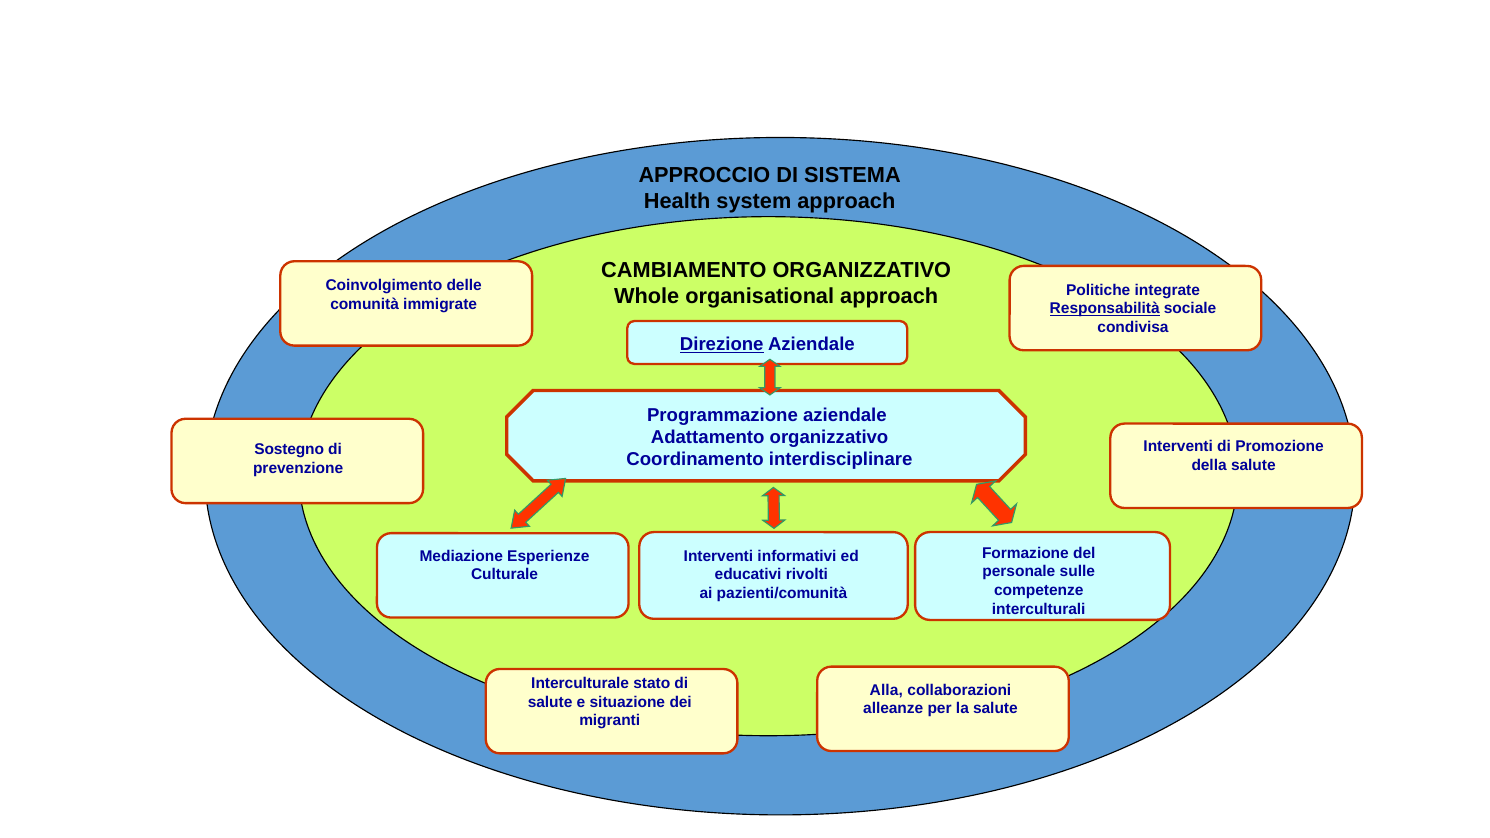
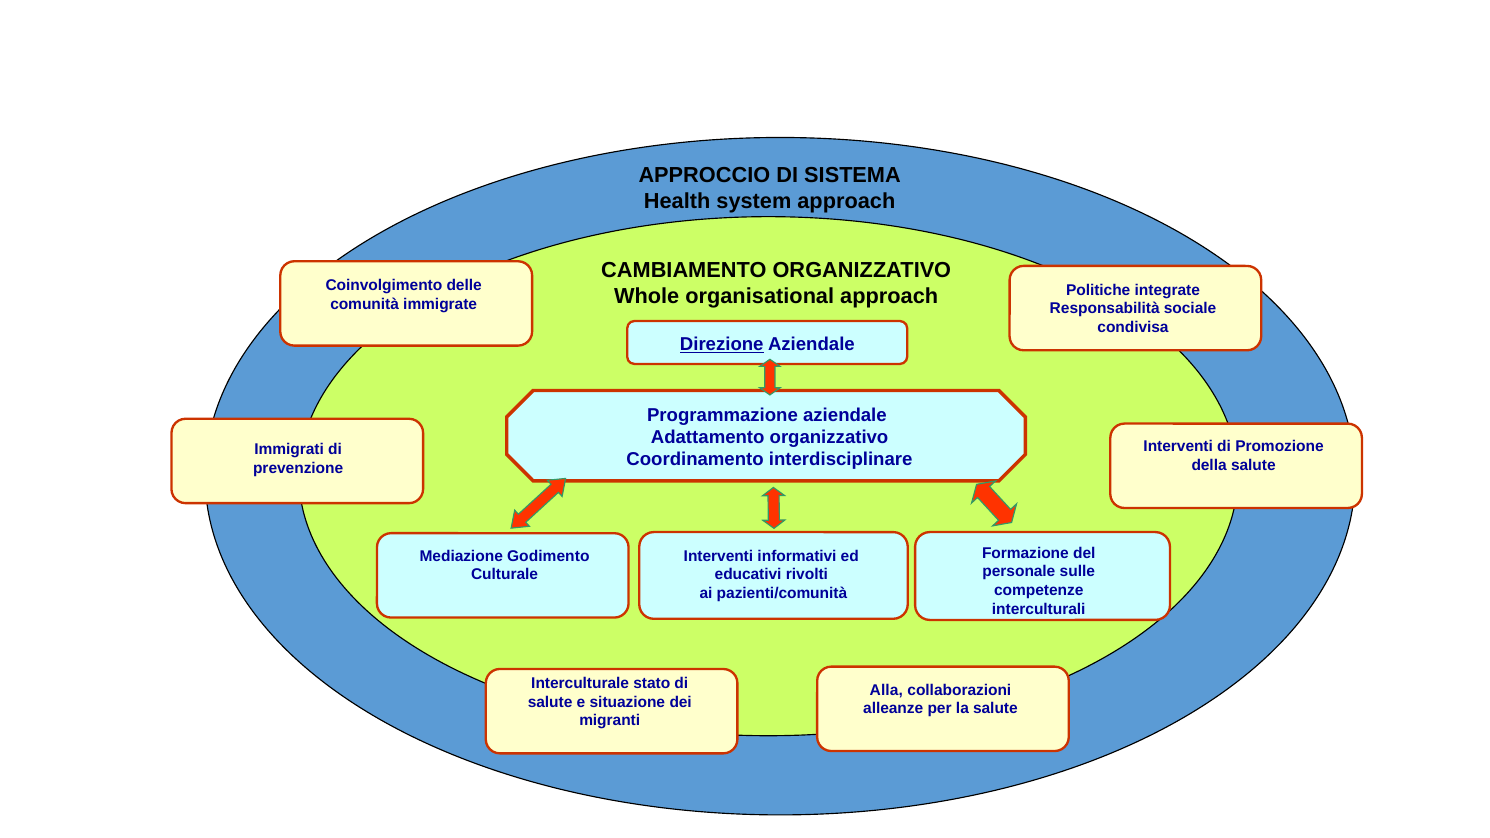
Responsabilità underline: present -> none (1105, 309)
Sostegno: Sostegno -> Immigrati (289, 449)
Esperienze: Esperienze -> Godimento (548, 556)
